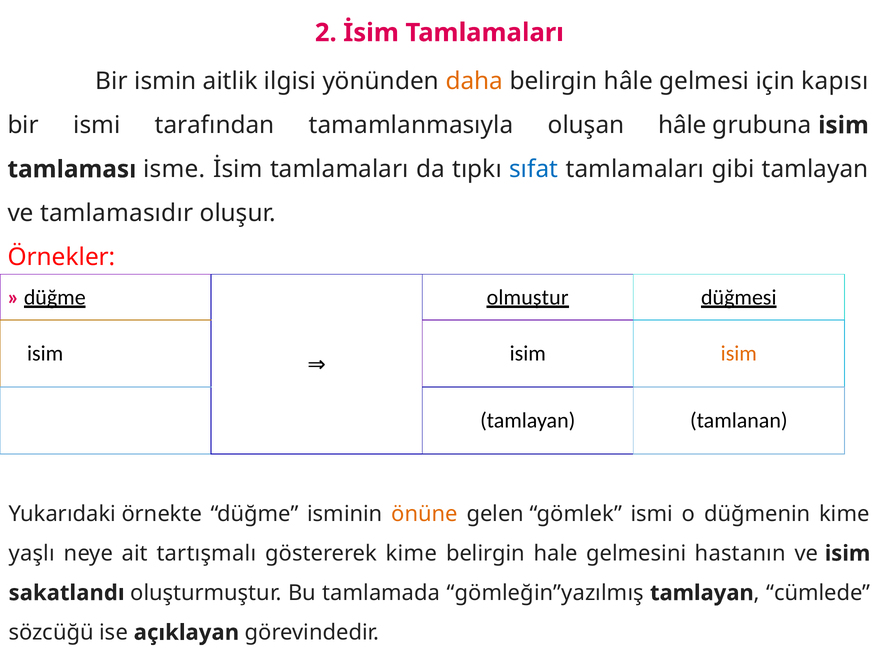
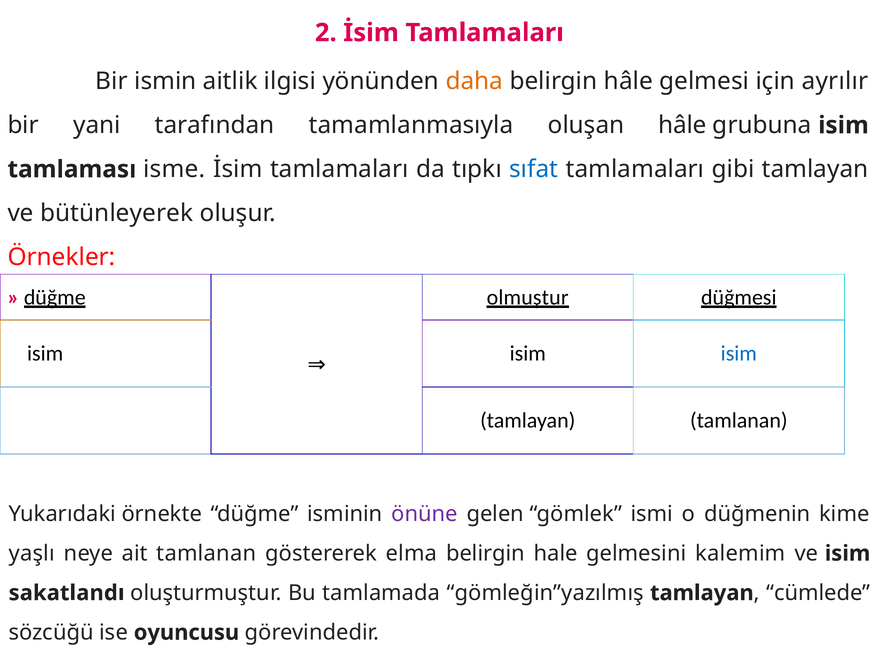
kapısı: kapısı -> ayrılır (835, 81)
bir ismi: ismi -> yani (97, 125)
tamlamasıdır: tamlamasıdır -> bütünleyerek (117, 213)
isim colour: orange -> blue (739, 354)
önüne colour: orange -> purple (425, 514)
ait tartışmalı: tartışmalı -> tamlanan (206, 554)
göstererek kime: kime -> elma (411, 554)
hastanın: hastanın -> kalemim (740, 554)
açıklayan: açıklayan -> oyuncusu (186, 633)
